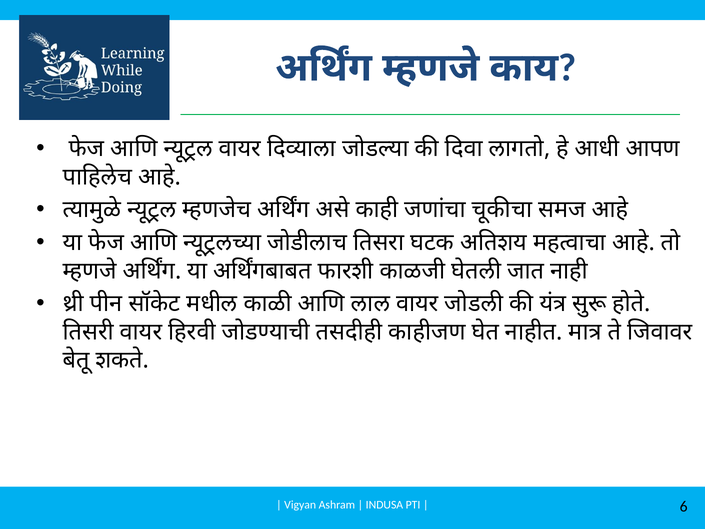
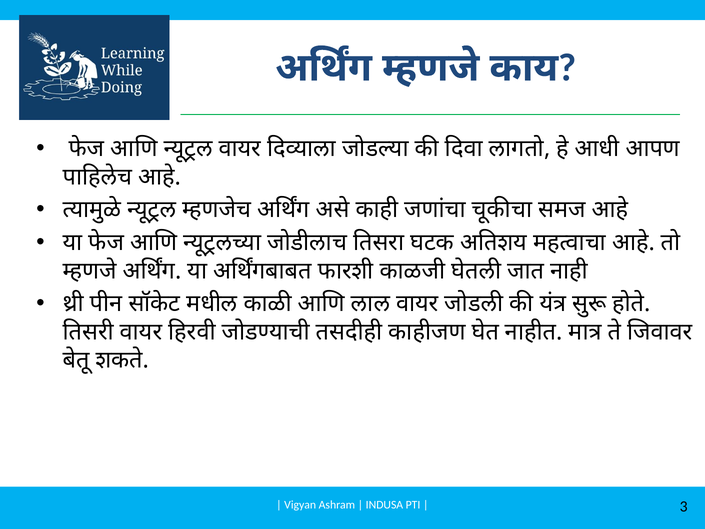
6: 6 -> 3 (684, 507)
